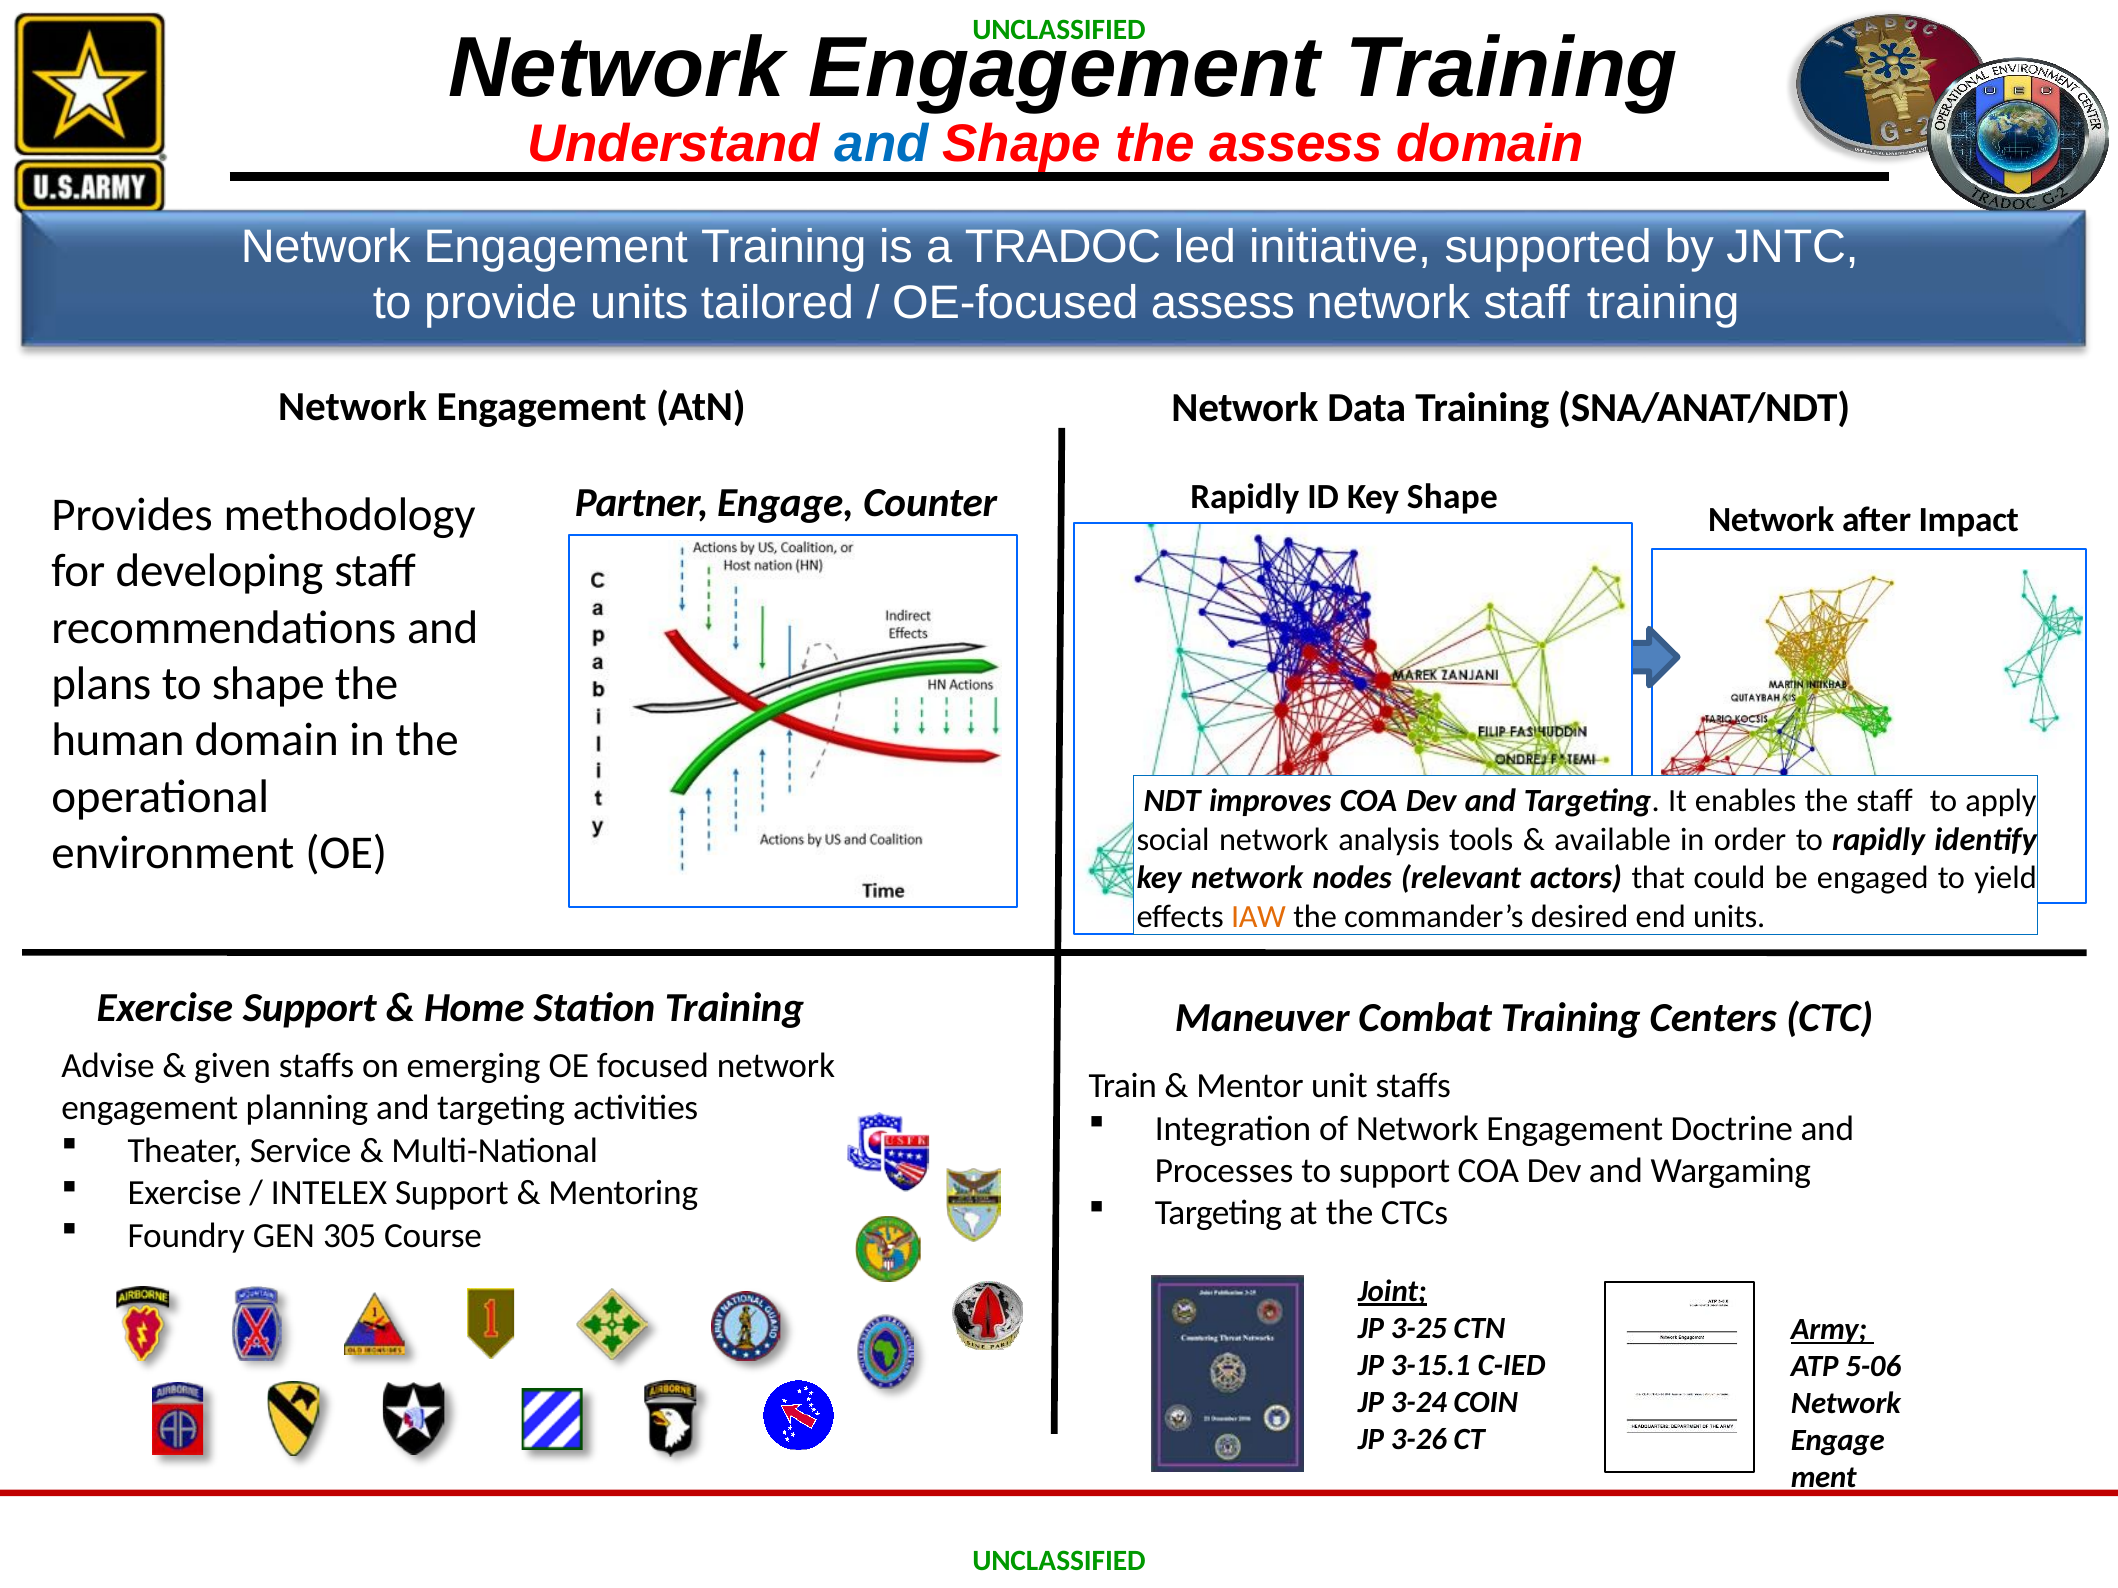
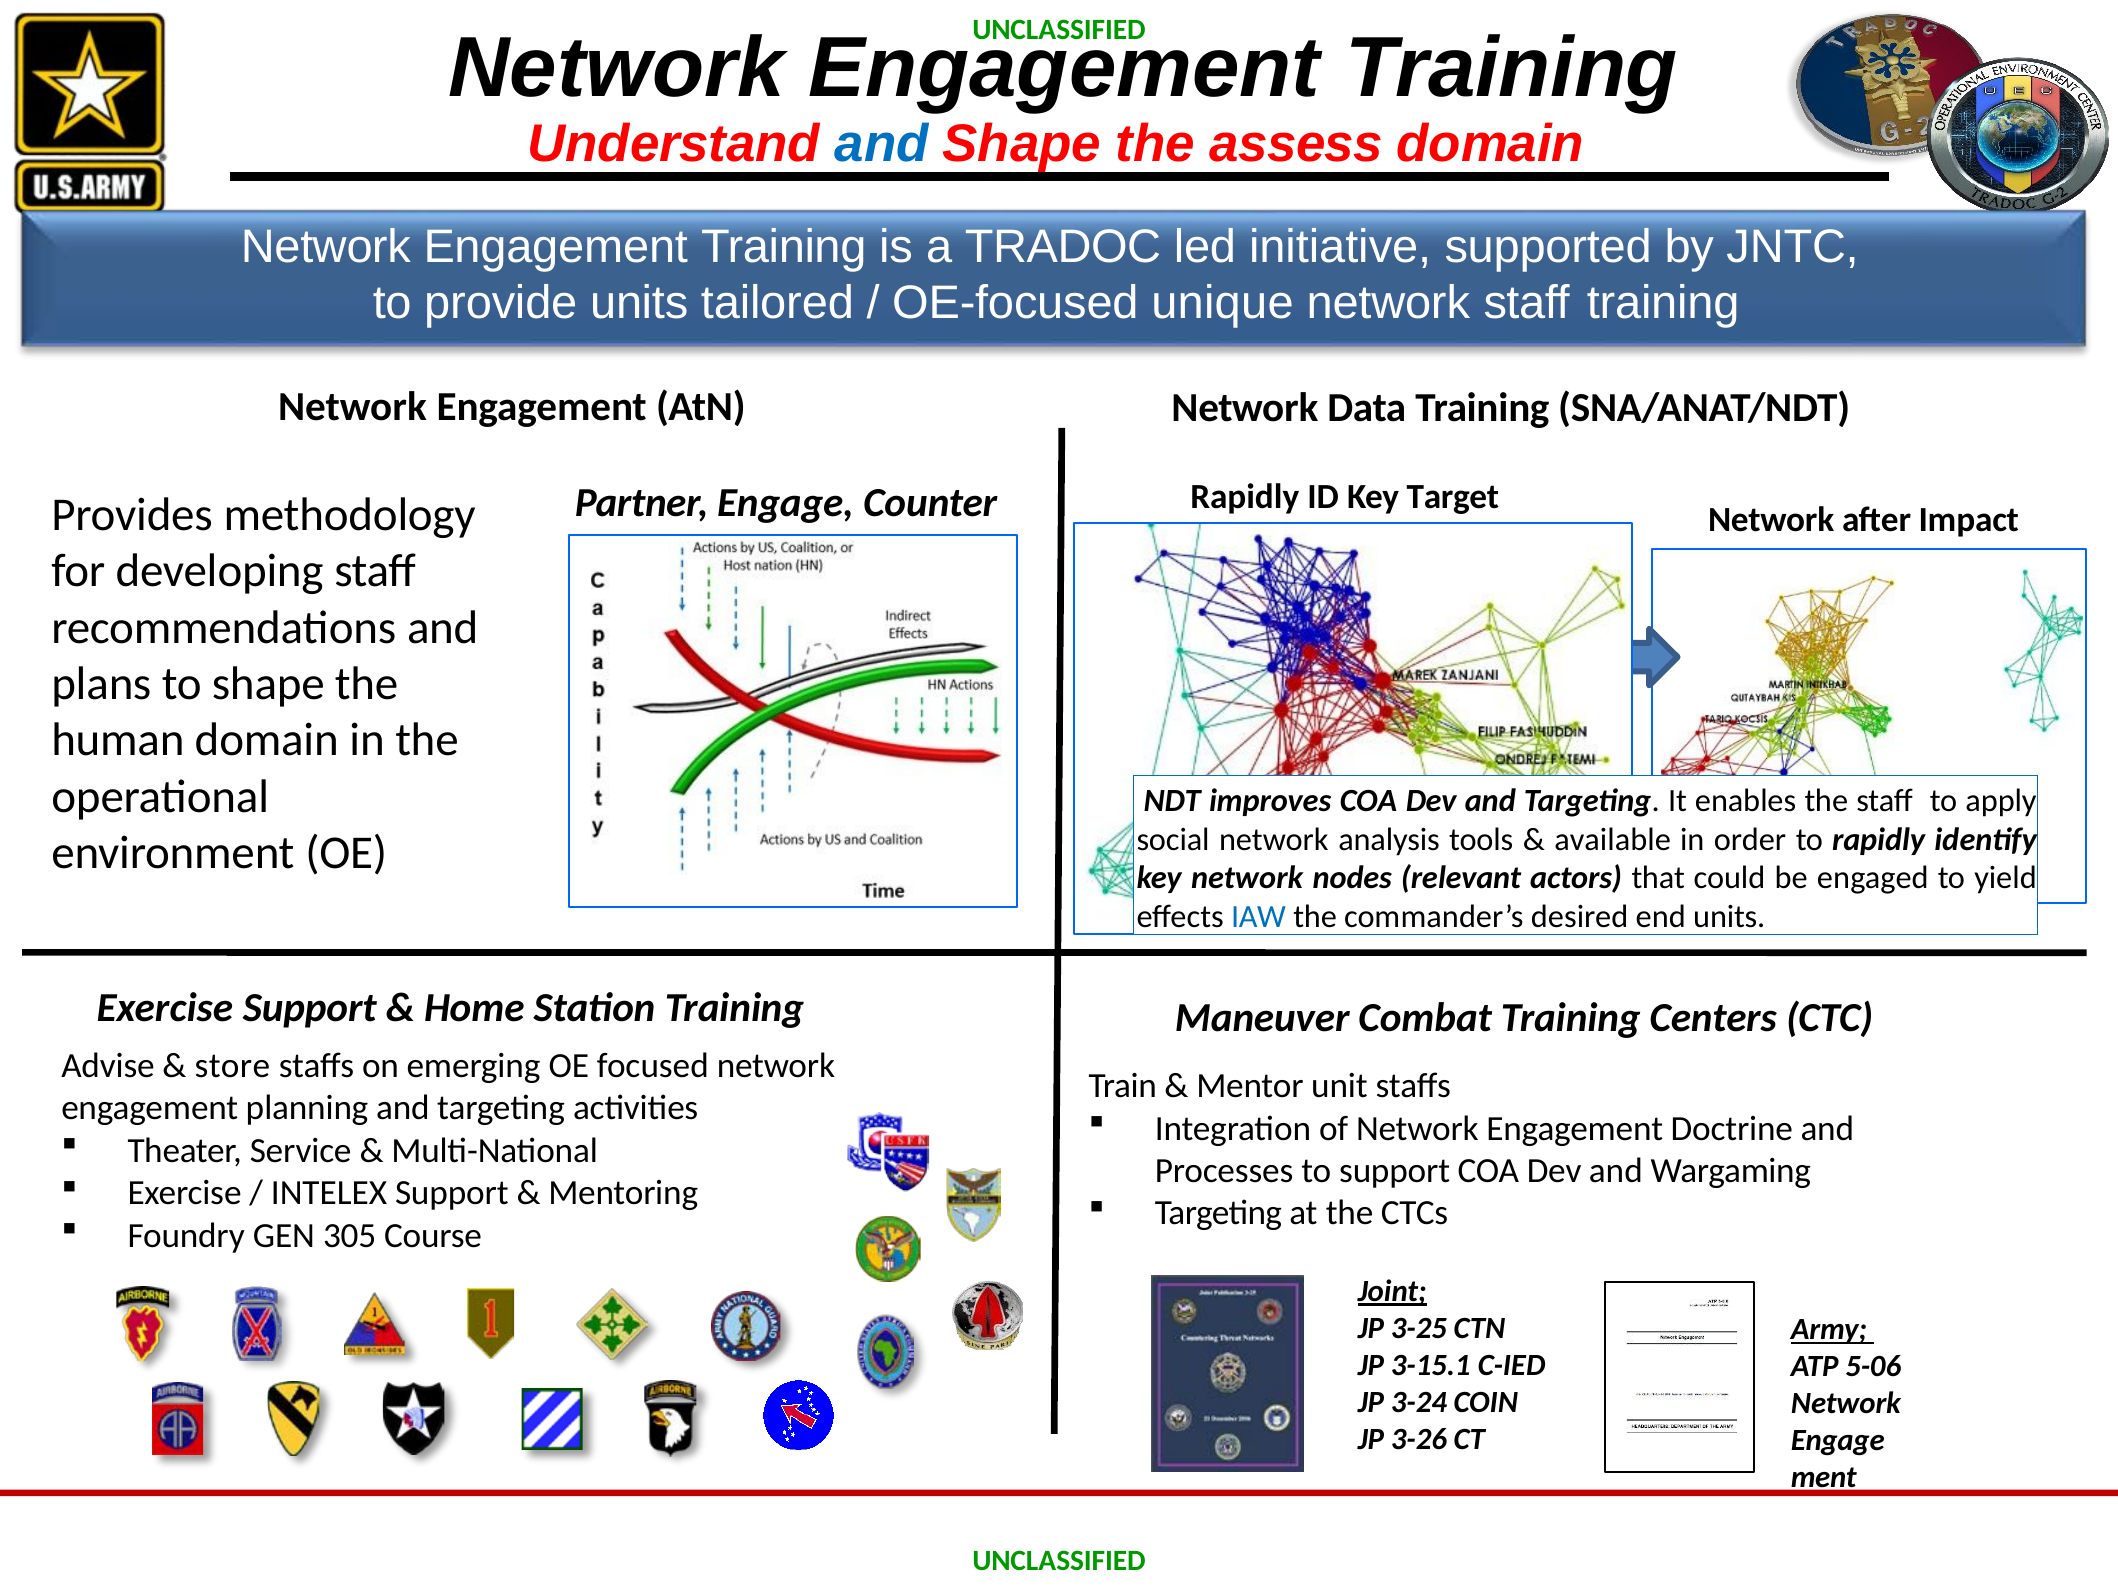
OE-focused assess: assess -> unique (1222, 304)
Key Shape: Shape -> Target (1453, 497)
IAW colour: orange -> blue (1259, 917)
given: given -> store (232, 1066)
